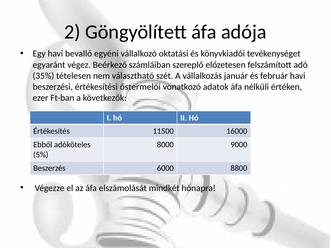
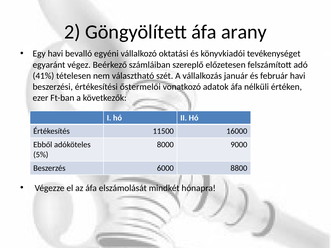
adója: adója -> arany (244, 32)
35%: 35% -> 41% (43, 76)
